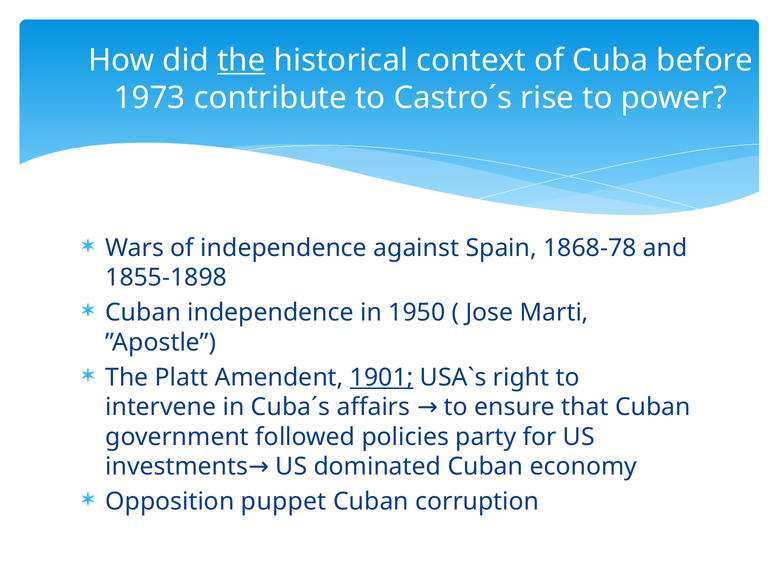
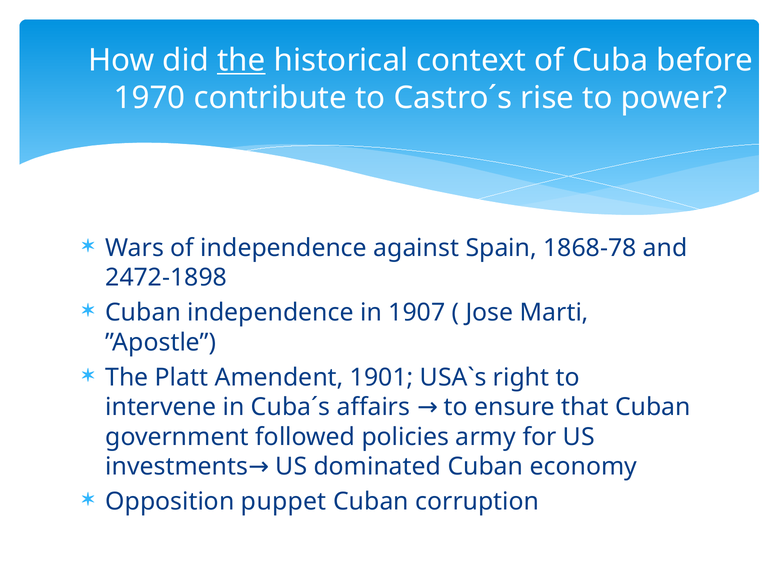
1973: 1973 -> 1970 (150, 98)
1855-1898: 1855-1898 -> 2472-1898 (166, 278)
1950: 1950 -> 1907 (417, 313)
1901 underline: present -> none (382, 378)
party: party -> army (486, 437)
